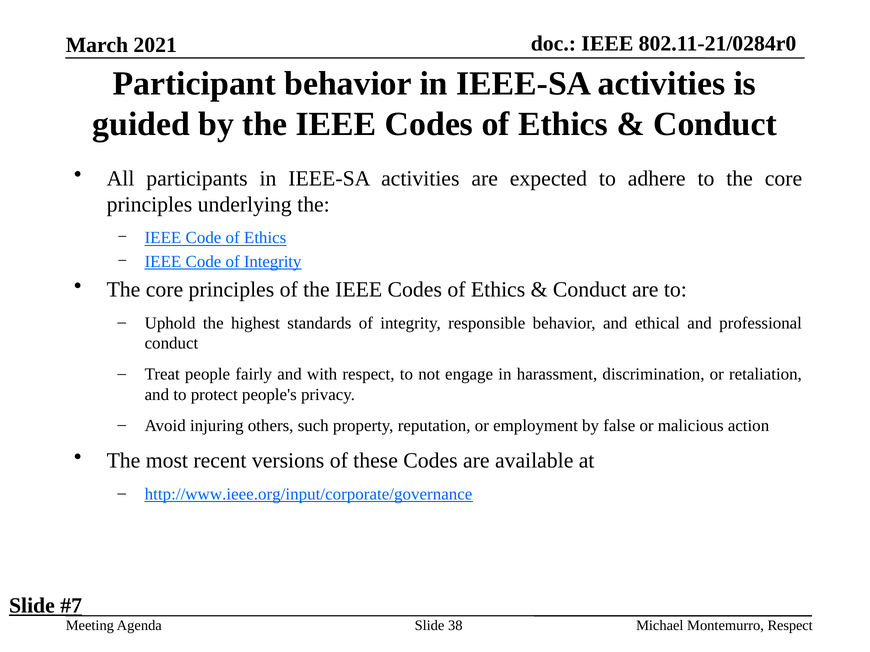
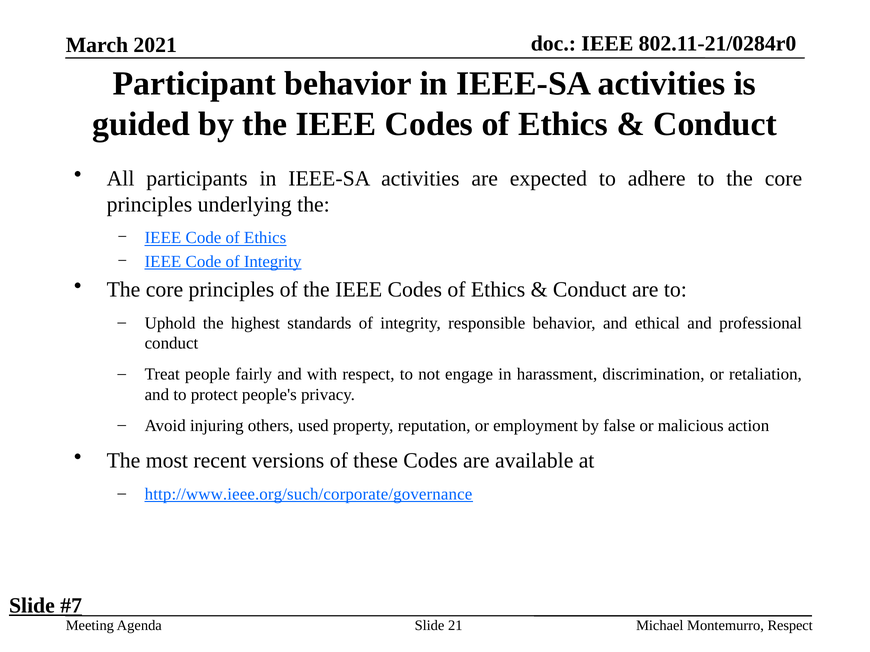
such: such -> used (313, 426)
http://www.ieee.org/input/corporate/governance: http://www.ieee.org/input/corporate/governance -> http://www.ieee.org/such/corporate/governance (308, 494)
38: 38 -> 21 (455, 626)
